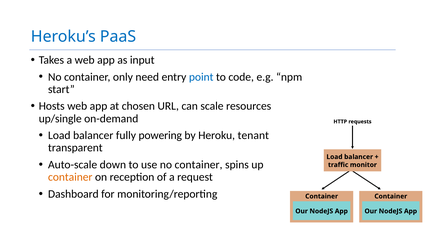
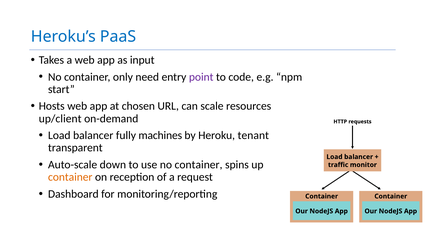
point colour: blue -> purple (201, 77)
up/single: up/single -> up/client (60, 119)
powering: powering -> machines (160, 135)
